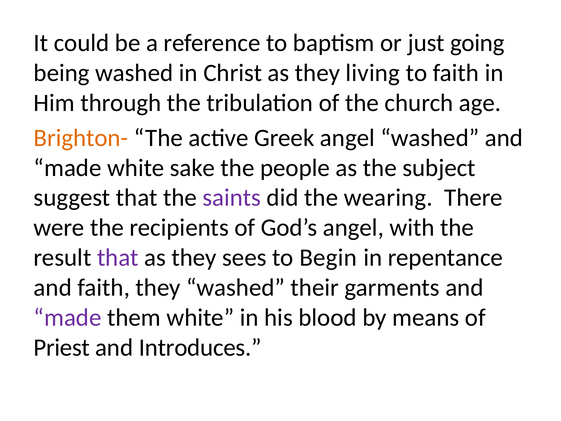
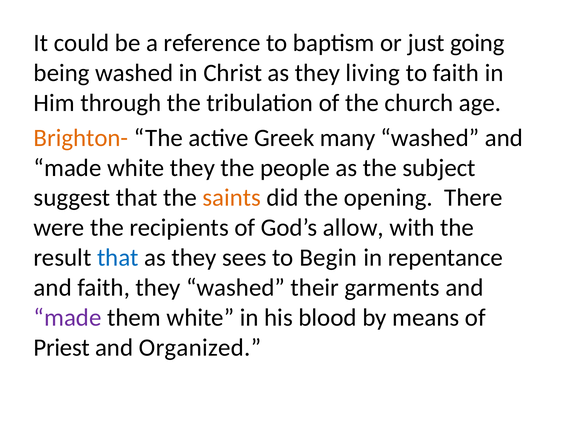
Greek angel: angel -> many (348, 138)
white sake: sake -> they (192, 168)
saints colour: purple -> orange (232, 198)
wearing: wearing -> opening (388, 198)
God’s angel: angel -> allow (353, 228)
that colour: purple -> blue (118, 258)
Introduces: Introduces -> Organized (200, 347)
